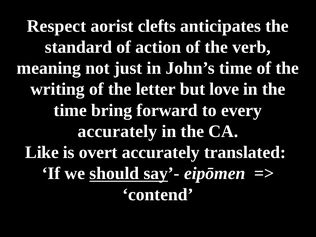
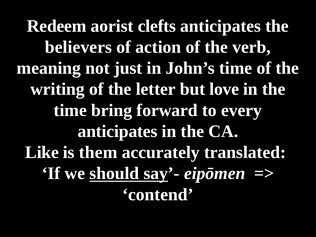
Respect: Respect -> Redeem (57, 26)
standard: standard -> believers (78, 47)
accurately: accurately -> anticipates (118, 131)
overt: overt -> them (98, 152)
